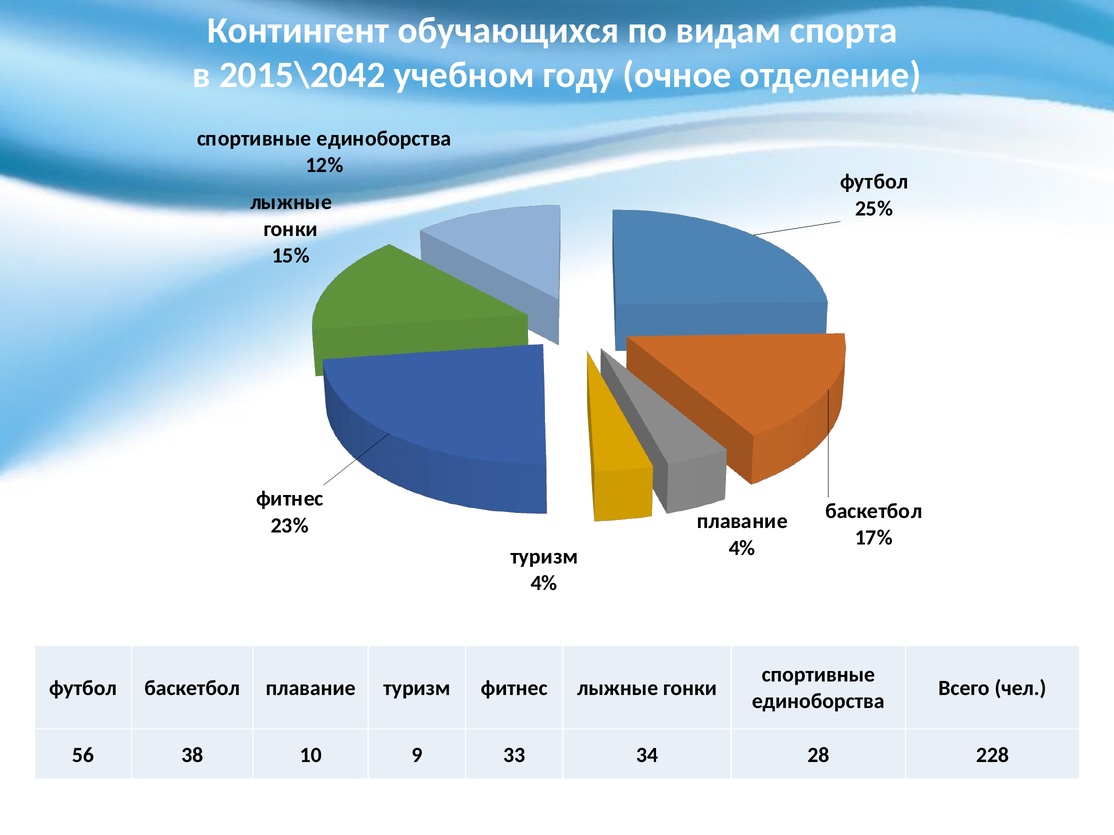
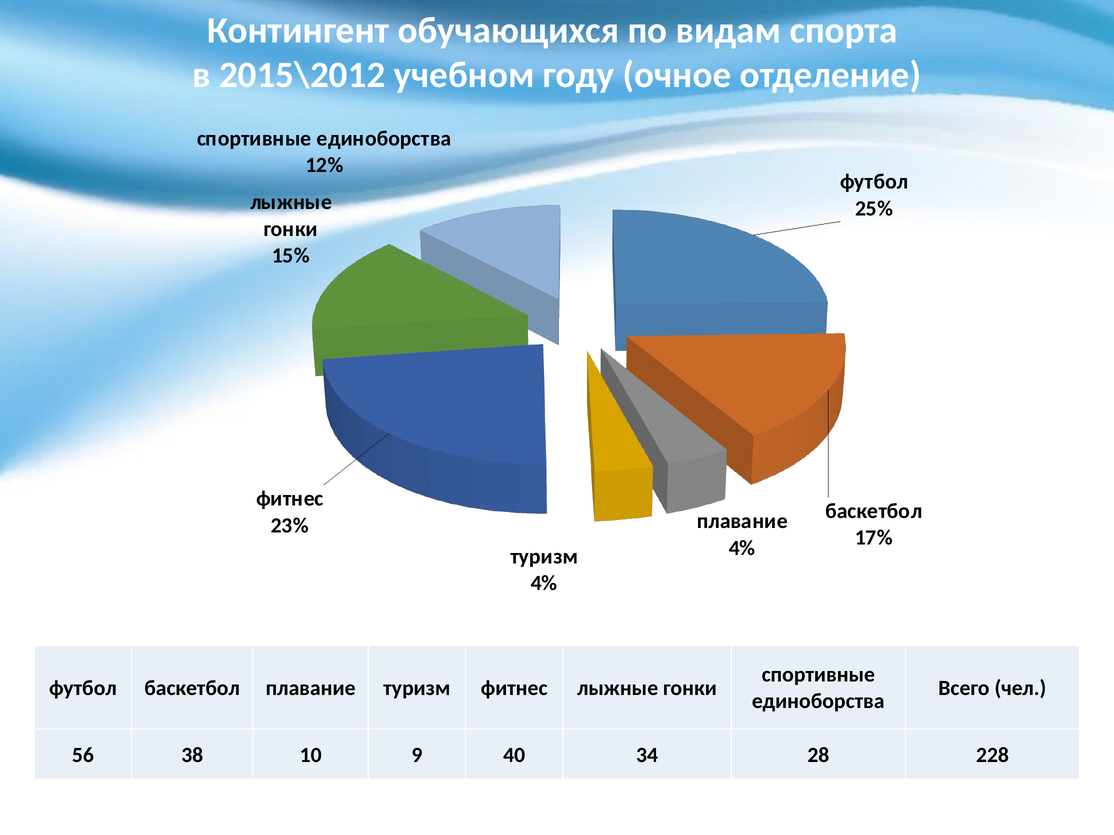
2015\2042: 2015\2042 -> 2015\2012 (302, 75)
33: 33 -> 40 (514, 756)
